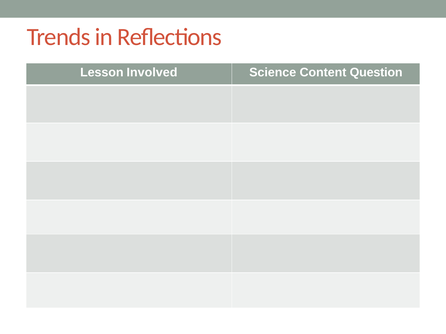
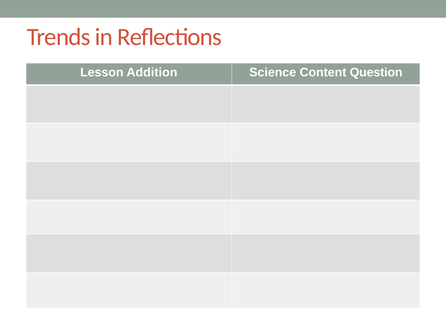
Involved: Involved -> Addition (152, 73)
